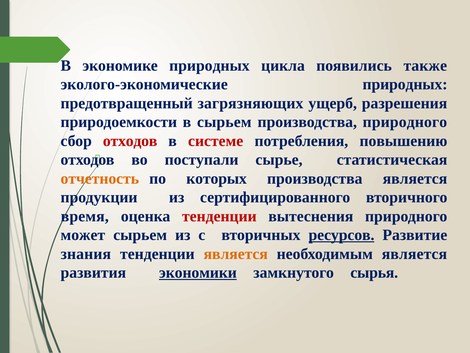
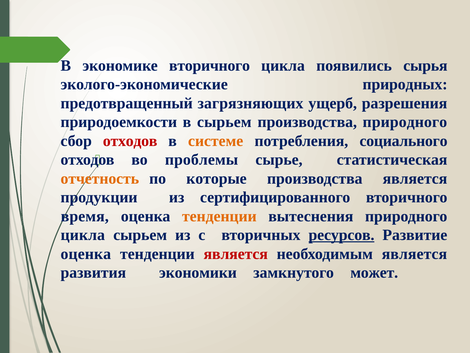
экономике природных: природных -> вторичного (210, 65)
также: также -> сырья (425, 65)
системе colour: red -> orange (216, 141)
повышению: повышению -> социального (404, 141)
поступали: поступали -> проблемы (202, 159)
которых: которых -> которые (216, 178)
тенденции colour: red -> orange (219, 216)
может: может -> цикла (83, 235)
знания: знания -> оценка (86, 253)
является colour: orange -> red (236, 253)
экономики underline: present -> none (198, 272)
сырья: сырья -> может (374, 272)
